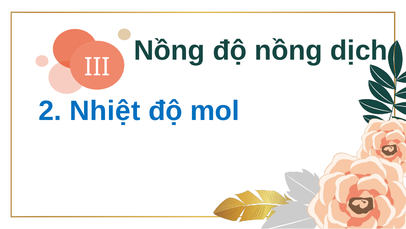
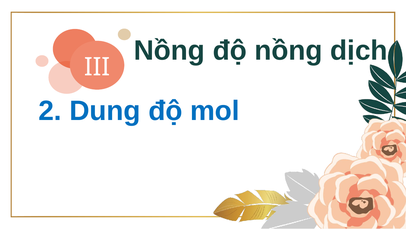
Nhiệt: Nhiệt -> Dung (105, 111)
